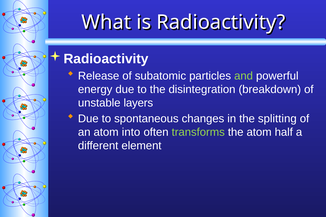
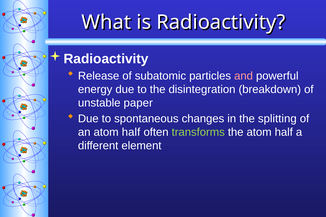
and colour: light green -> pink (244, 76)
layers: layers -> paper (138, 103)
an atom into: into -> half (131, 132)
